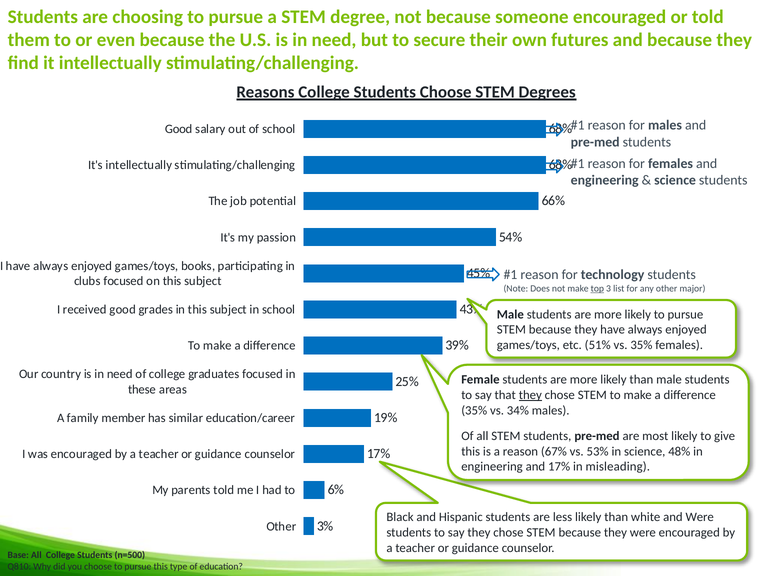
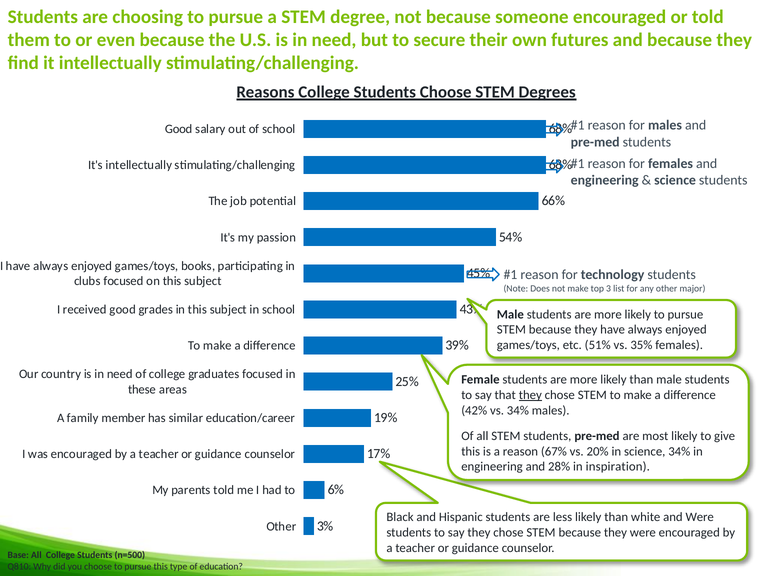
top underline: present -> none (597, 288)
35%: 35% -> 42% (474, 410)
53%: 53% -> 20% (598, 451)
science 48%: 48% -> 34% (679, 451)
and 17%: 17% -> 28% (559, 467)
misleading: misleading -> inspiration (618, 467)
